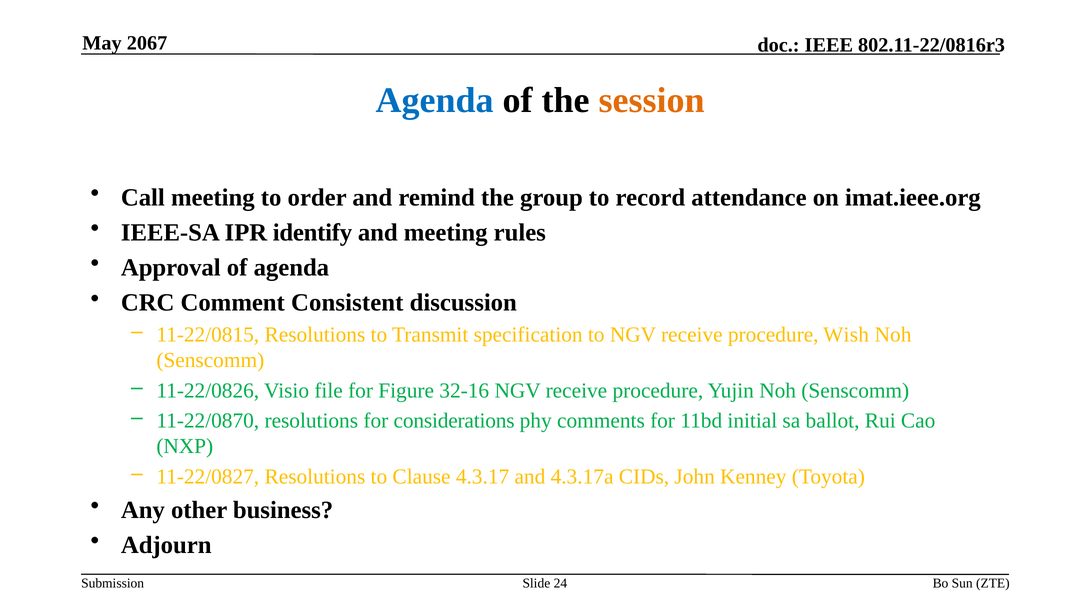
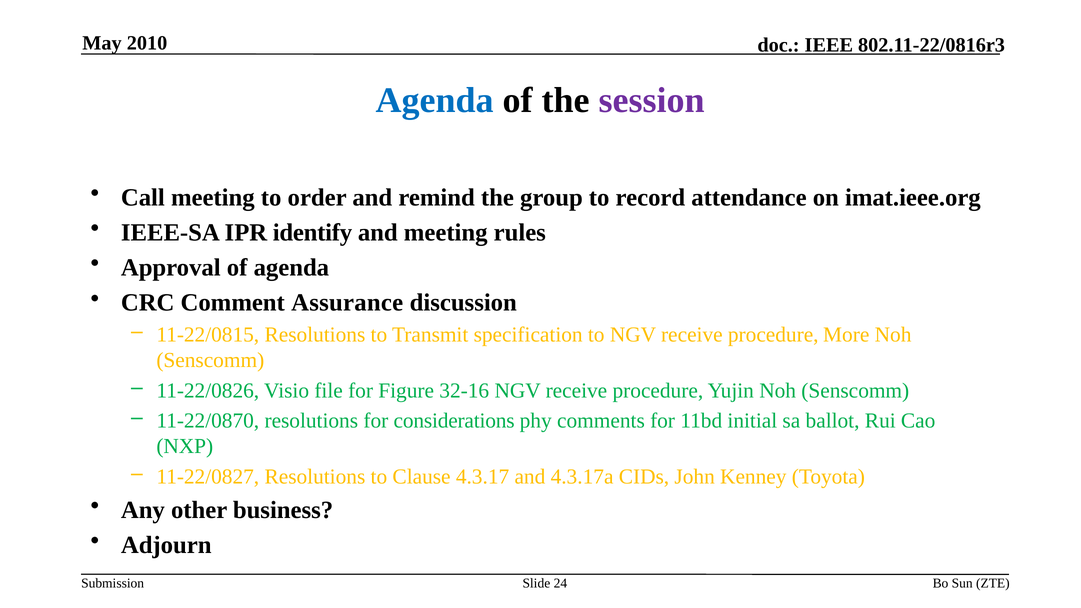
2067: 2067 -> 2010 (147, 43)
session colour: orange -> purple (652, 100)
Consistent: Consistent -> Assurance (347, 303)
Wish: Wish -> More (846, 335)
